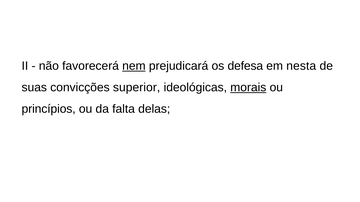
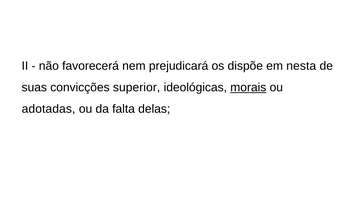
nem underline: present -> none (134, 66)
defesa: defesa -> dispõe (245, 66)
princípios: princípios -> adotadas (49, 109)
